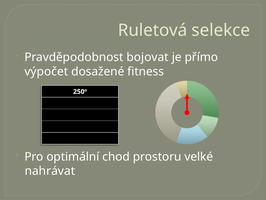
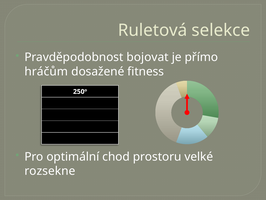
výpočet: výpočet -> hráčům (46, 71)
nahrávat: nahrávat -> rozsekne (50, 171)
